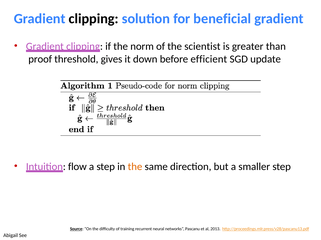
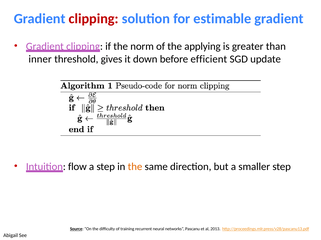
clipping colour: black -> red (94, 19)
beneficial: beneficial -> estimable (222, 19)
scientist: scientist -> applying (202, 46)
proof: proof -> inner (40, 59)
